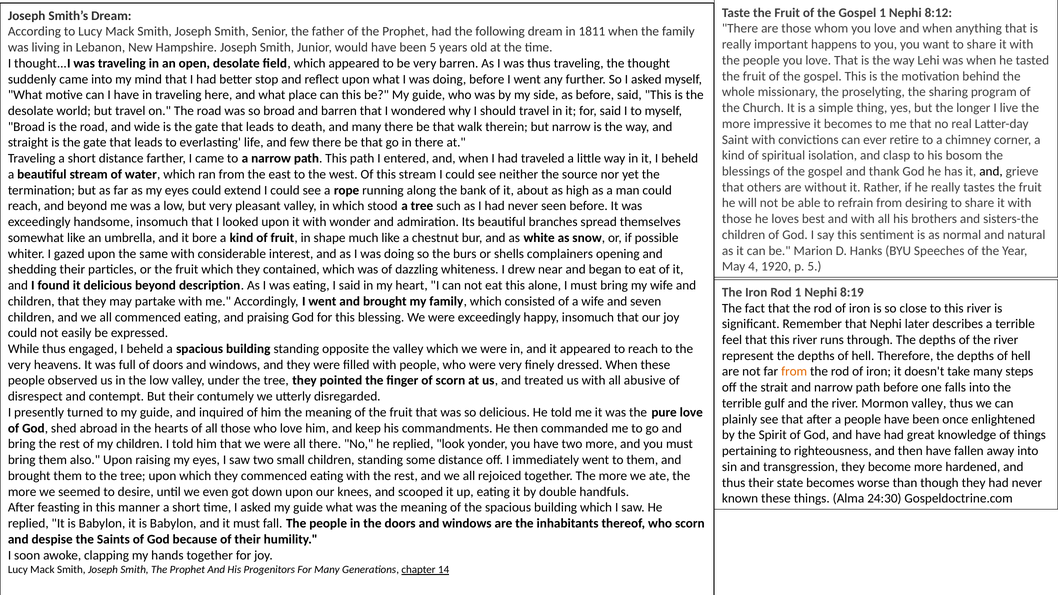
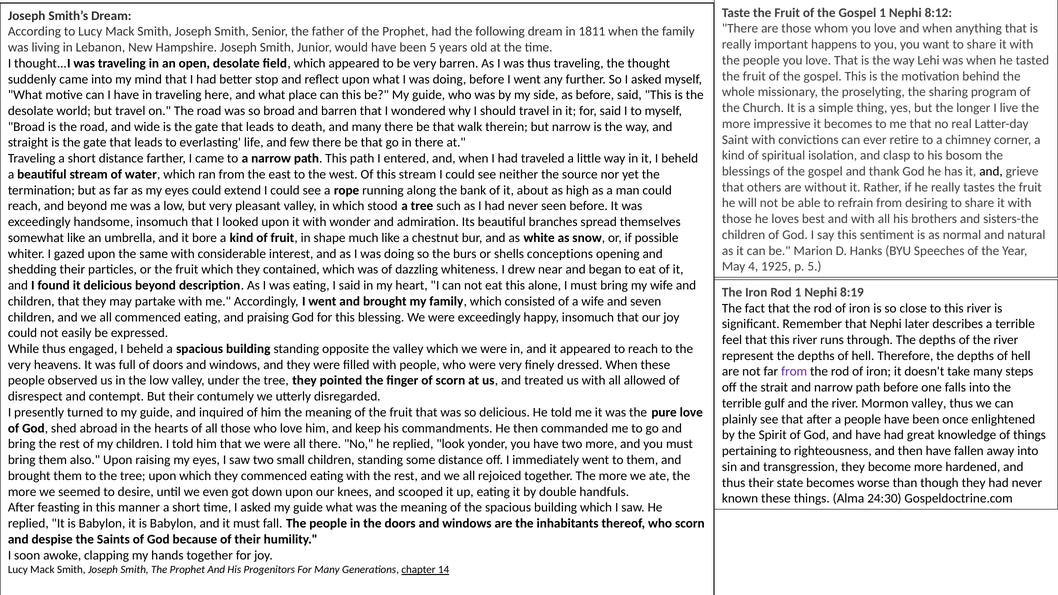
complainers: complainers -> conceptions (560, 254)
1920: 1920 -> 1925 (776, 267)
from colour: orange -> purple (794, 372)
abusive: abusive -> allowed (645, 381)
